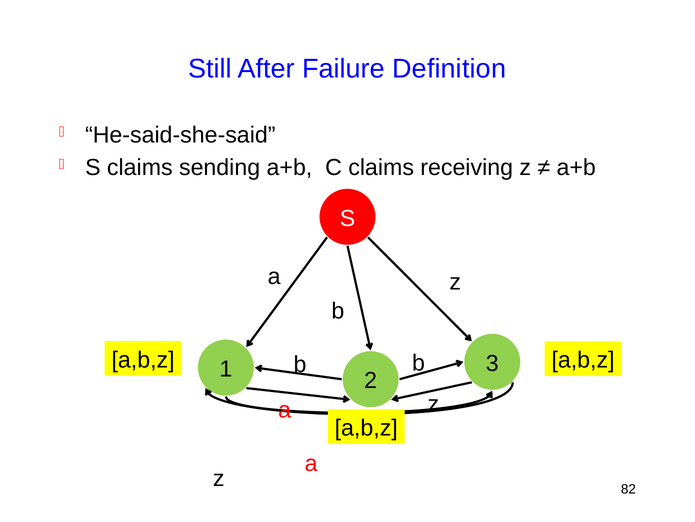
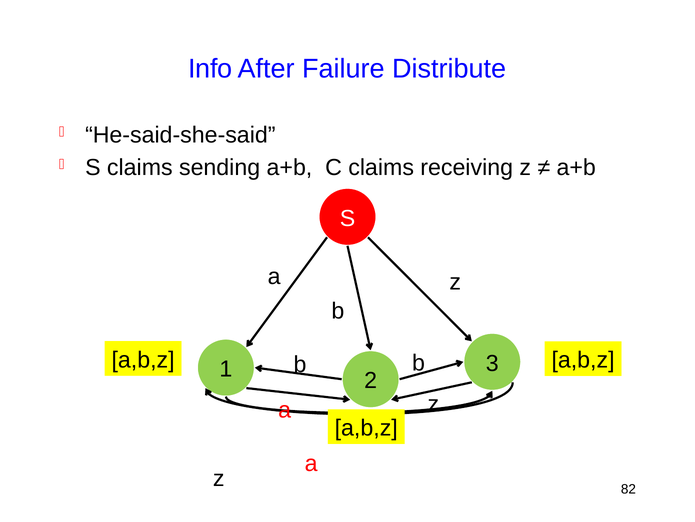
Still: Still -> Info (210, 68)
Definition: Definition -> Distribute (449, 68)
